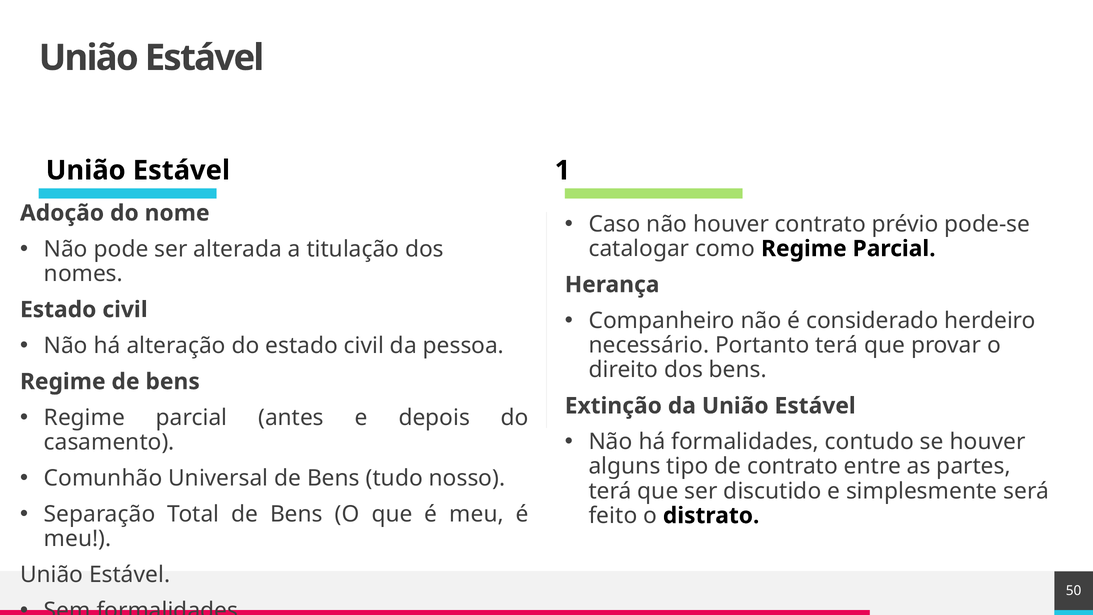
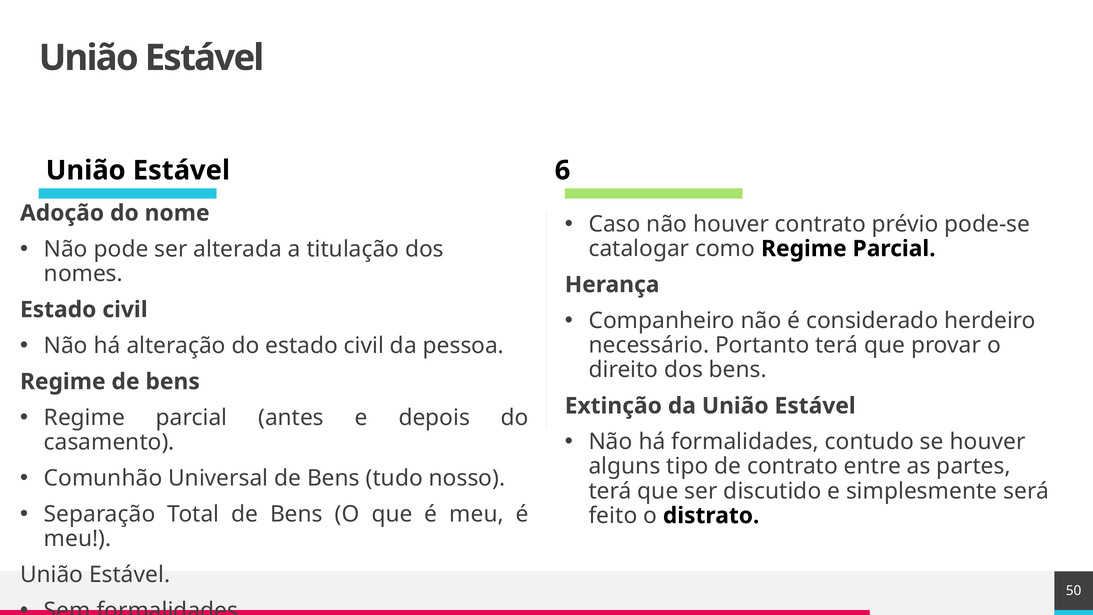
1: 1 -> 6 (562, 170)
